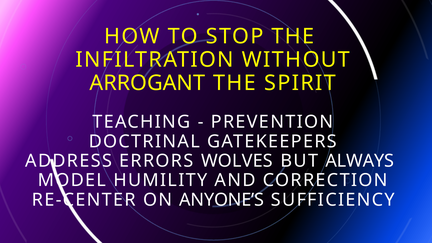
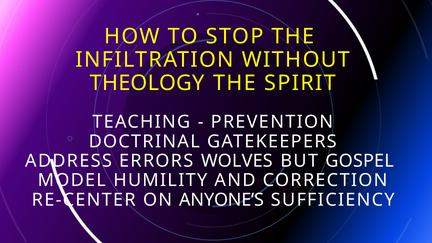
ARROGANT: ARROGANT -> THEOLOGY (147, 83)
ALWAYS: ALWAYS -> GOSPEL (360, 161)
